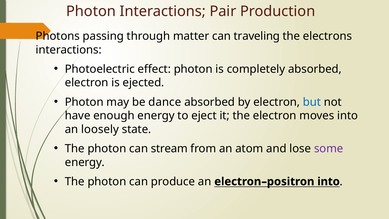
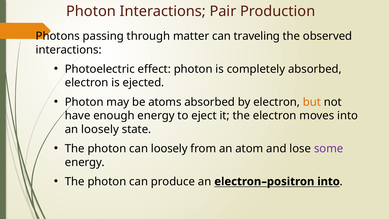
electrons: electrons -> observed (328, 36)
dance: dance -> atoms (165, 102)
but colour: blue -> orange (312, 102)
can stream: stream -> loosely (169, 148)
